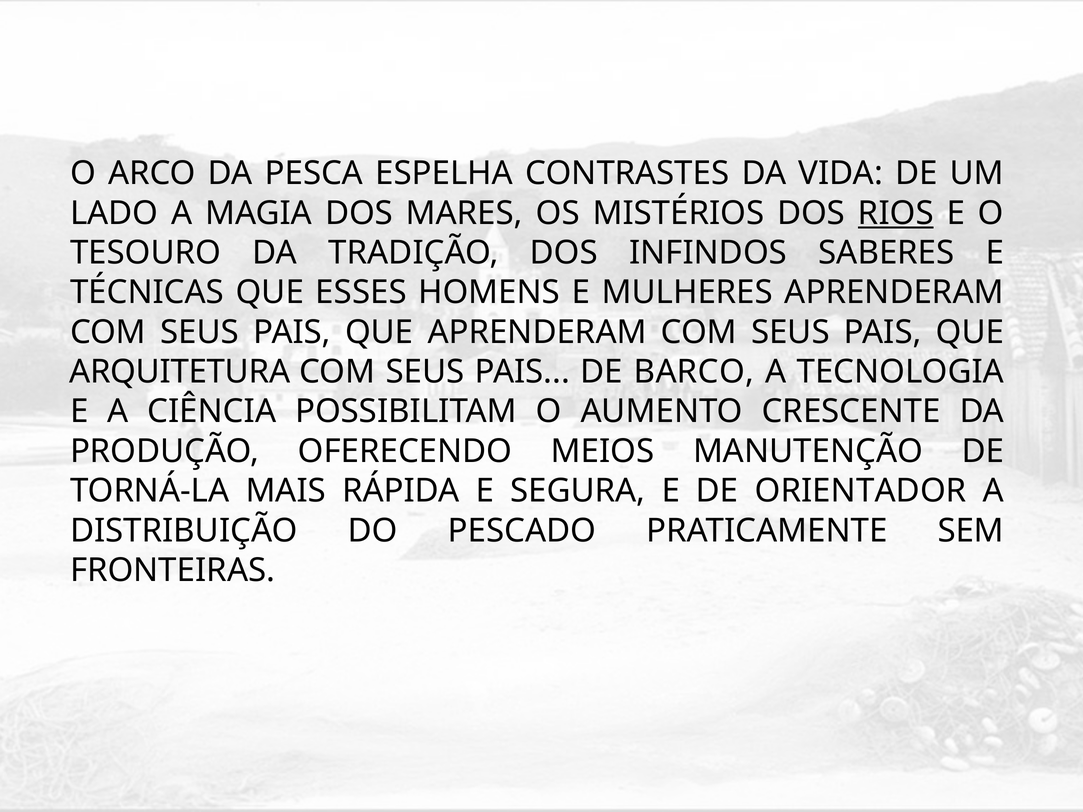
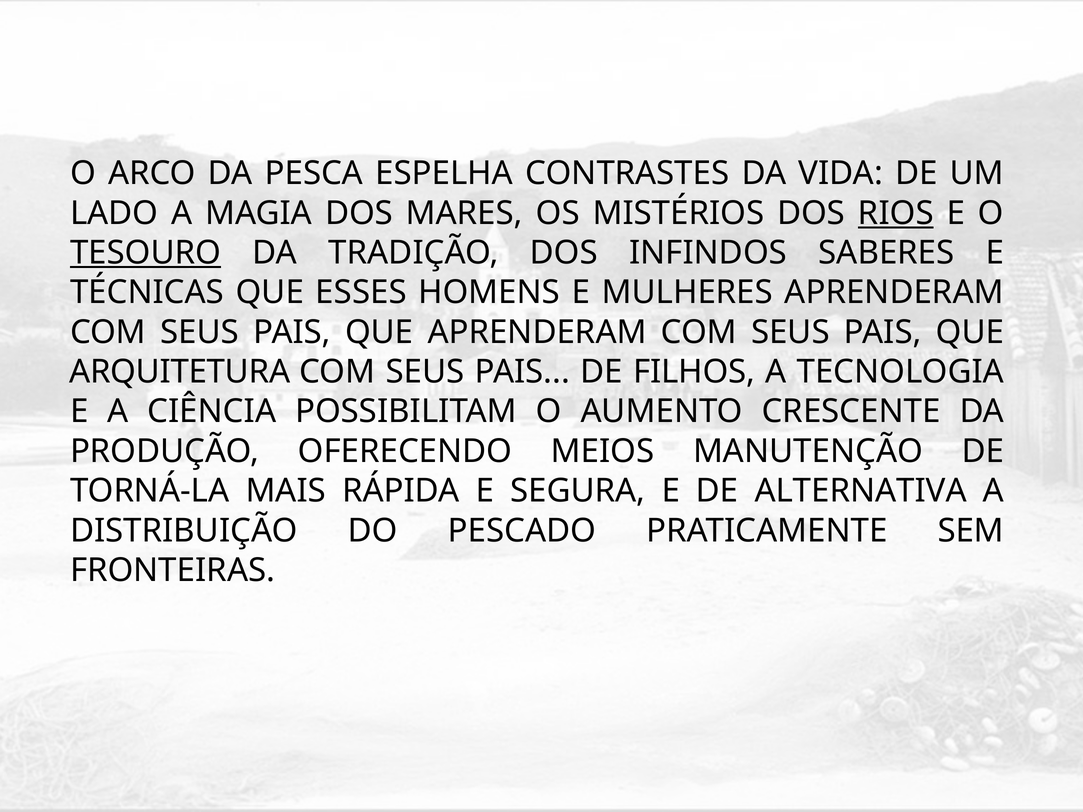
TESOURO underline: none -> present (146, 253)
BARCO: BARCO -> FILHOS (694, 372)
ORIENTADOR: ORIENTADOR -> ALTERNATIVA (861, 491)
